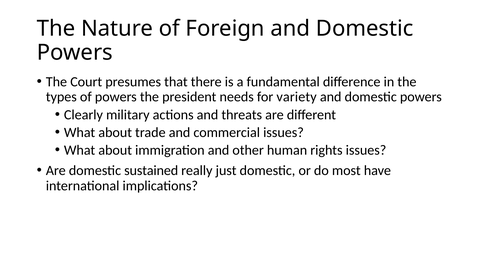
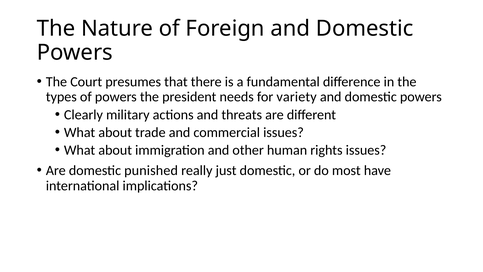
sustained: sustained -> punished (151, 170)
